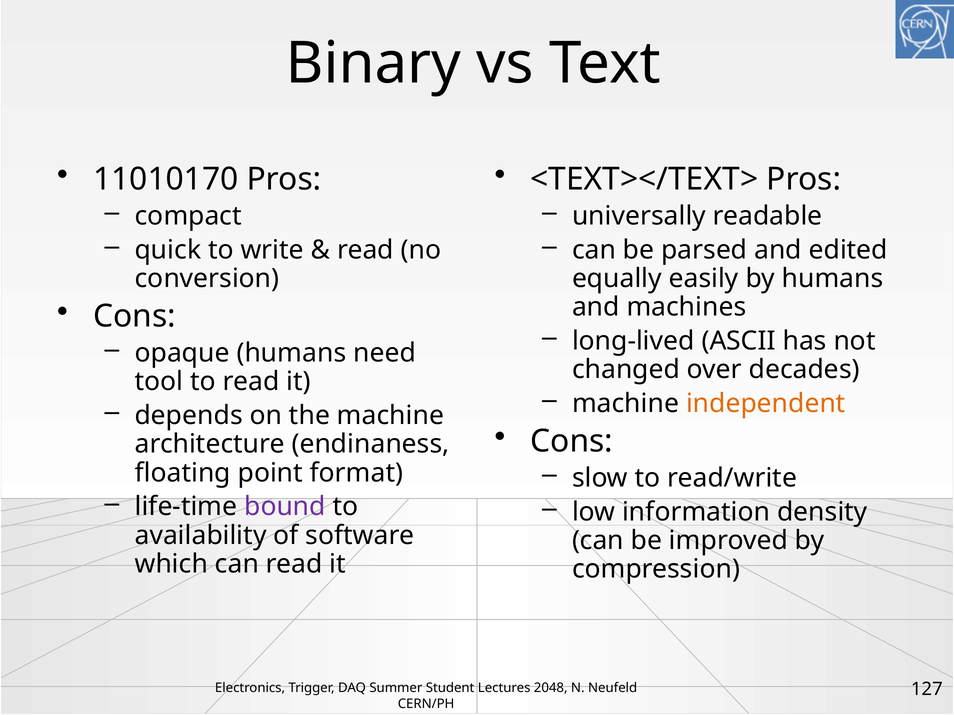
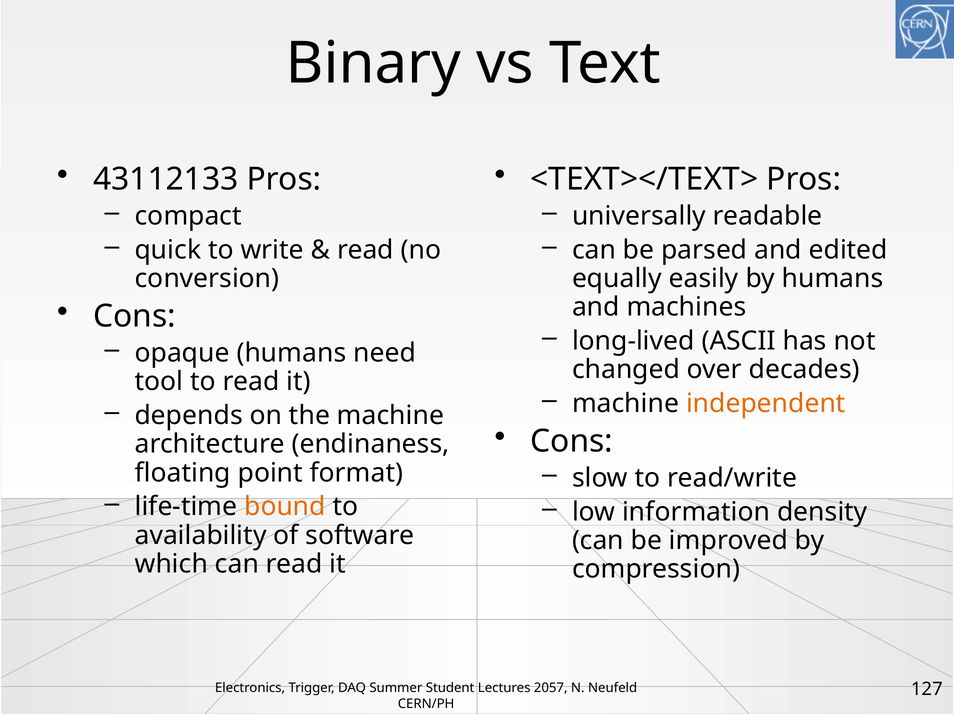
11010170: 11010170 -> 43112133 (166, 179)
bound colour: purple -> orange (285, 507)
2048: 2048 -> 2057 (551, 688)
